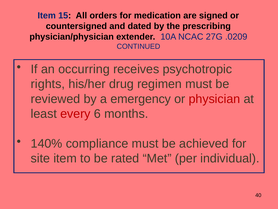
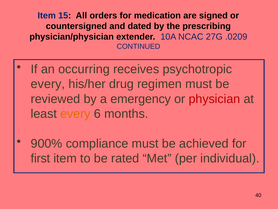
rights: rights -> every (48, 84)
every colour: red -> orange (75, 114)
140%: 140% -> 900% (47, 143)
site: site -> first (40, 158)
